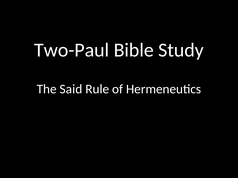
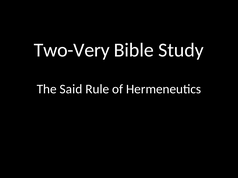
Two-Paul: Two-Paul -> Two-Very (72, 50)
